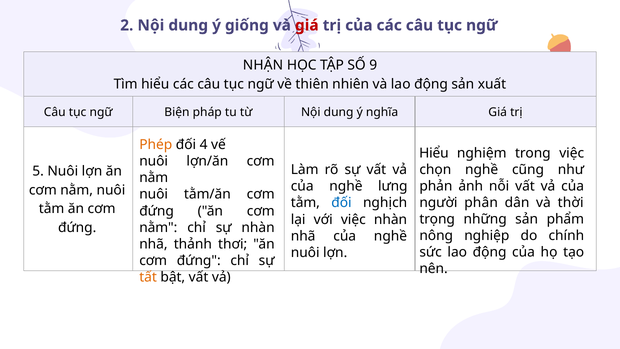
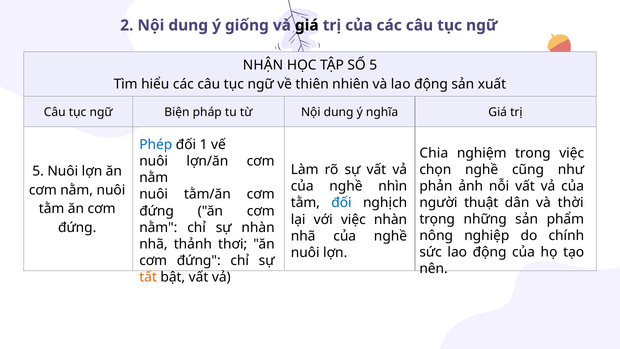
giá colour: red -> black (307, 25)
SỐ 9: 9 -> 5 (373, 65)
Phép colour: orange -> blue (156, 145)
4: 4 -> 1 (204, 145)
Hiểu: Hiểu -> Chia (434, 153)
lưng: lưng -> nhìn (393, 186)
phân: phân -> thuật (481, 203)
